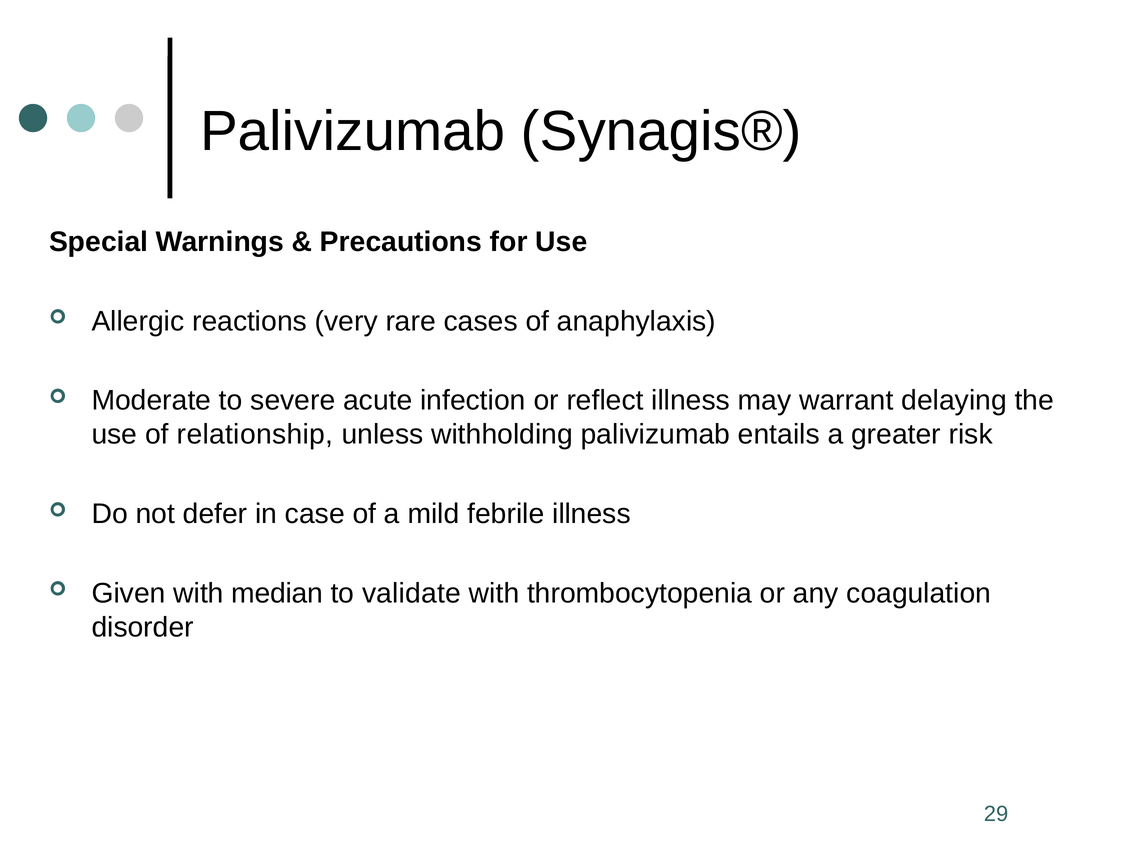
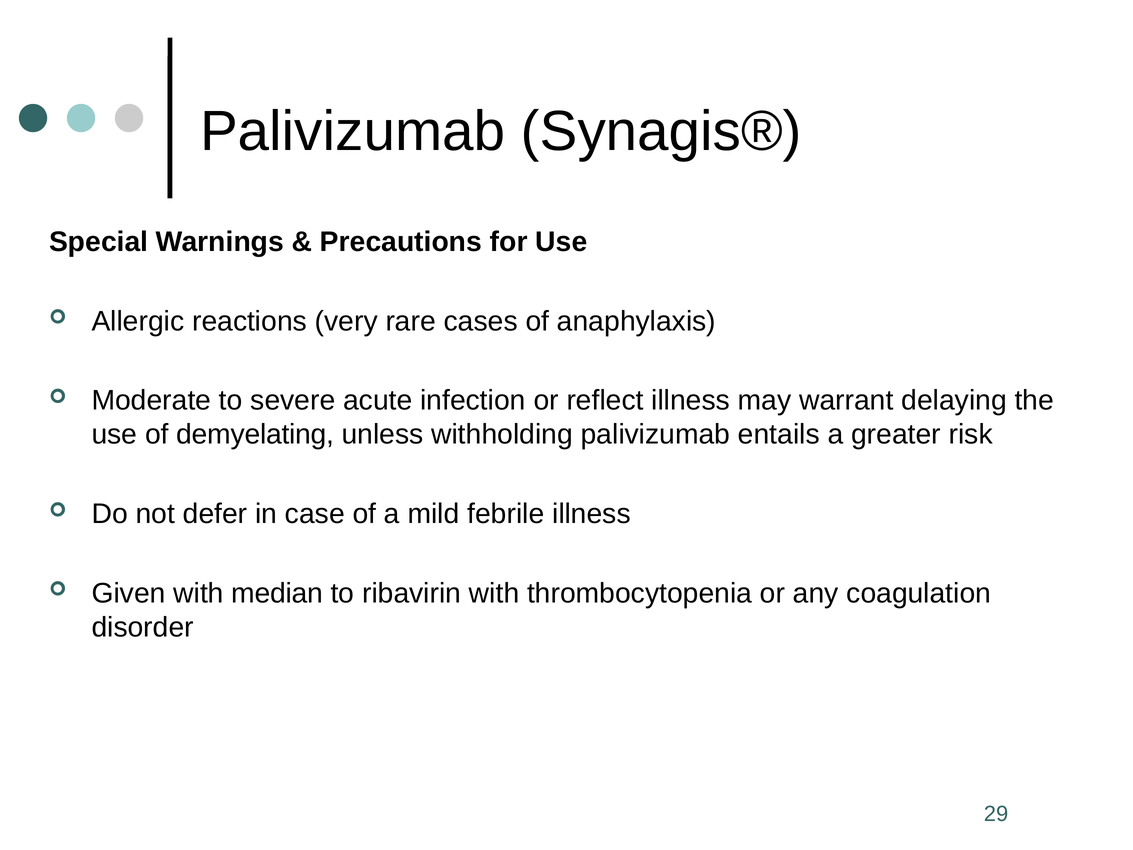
relationship: relationship -> demyelating (255, 434)
validate: validate -> ribavirin (412, 593)
